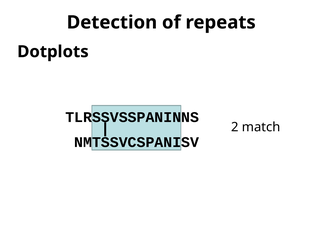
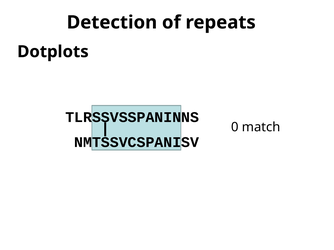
2: 2 -> 0 (235, 127)
